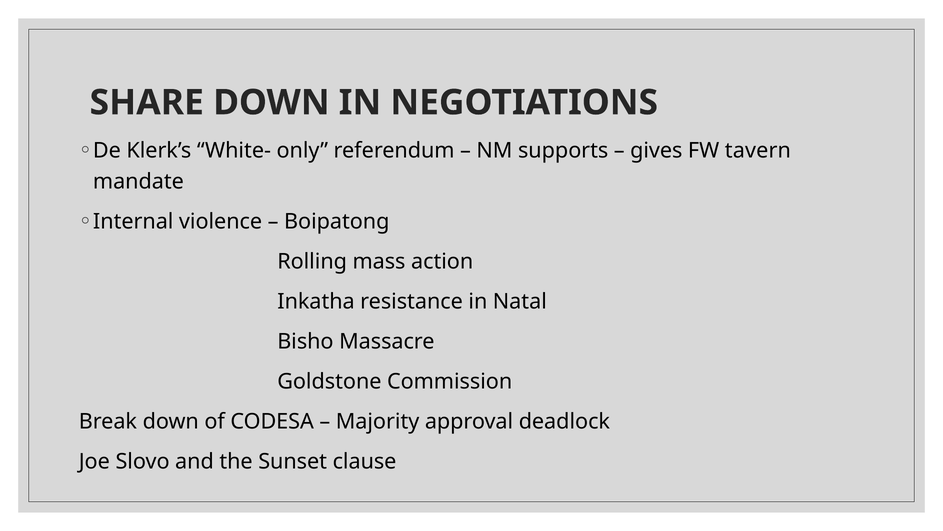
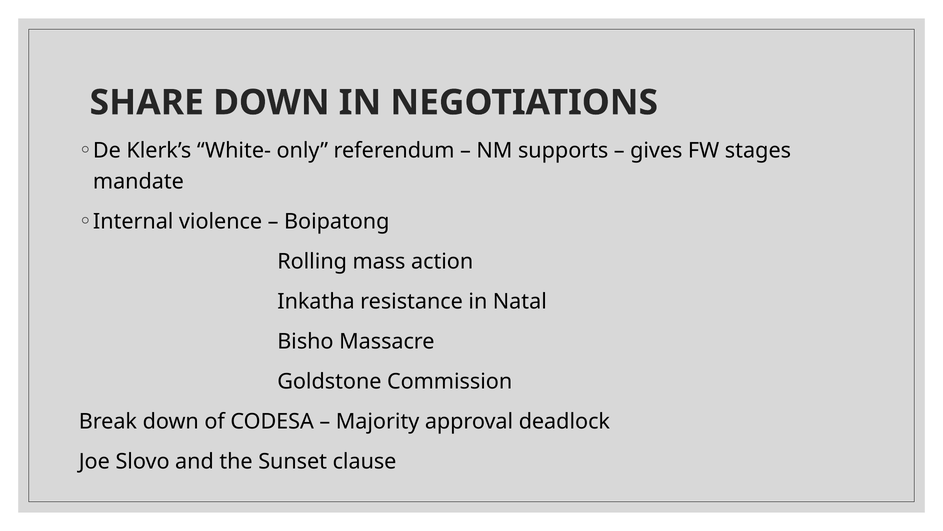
tavern: tavern -> stages (758, 150)
